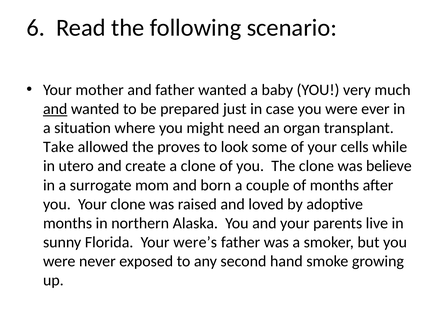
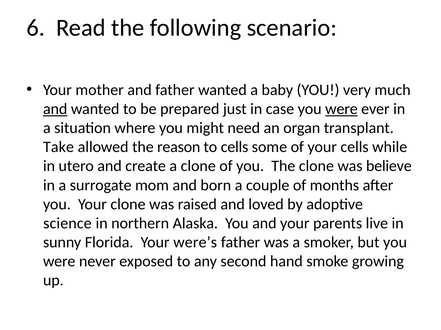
were underline: none -> present (341, 109)
proves: proves -> reason (179, 147)
to look: look -> cells (235, 147)
months: months -> science (67, 224)
